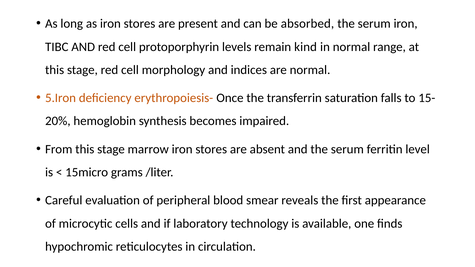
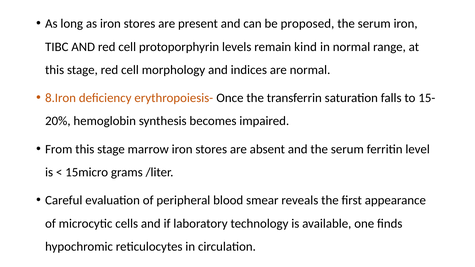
absorbed: absorbed -> proposed (307, 24)
5.Iron: 5.Iron -> 8.Iron (61, 98)
